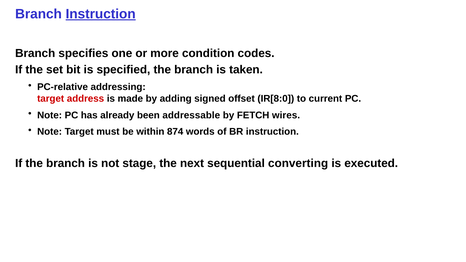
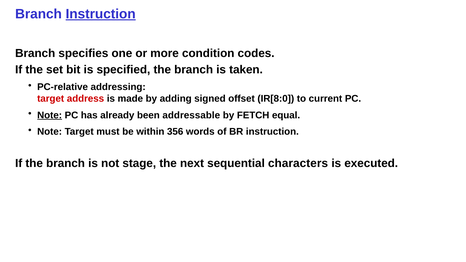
Note underline: none -> present (50, 115)
wires: wires -> equal (286, 115)
874: 874 -> 356 (175, 132)
converting: converting -> characters (298, 163)
